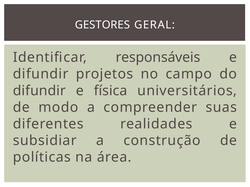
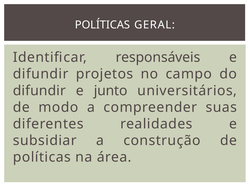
GESTORES: GESTORES -> POLÍTICAS (102, 25)
física: física -> junto (111, 91)
